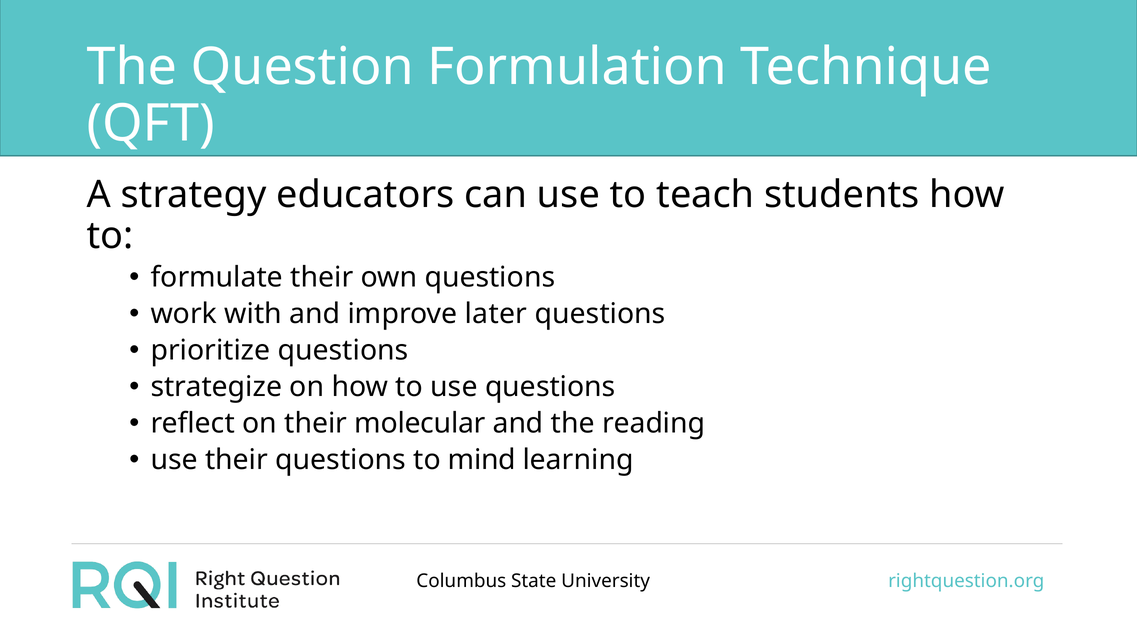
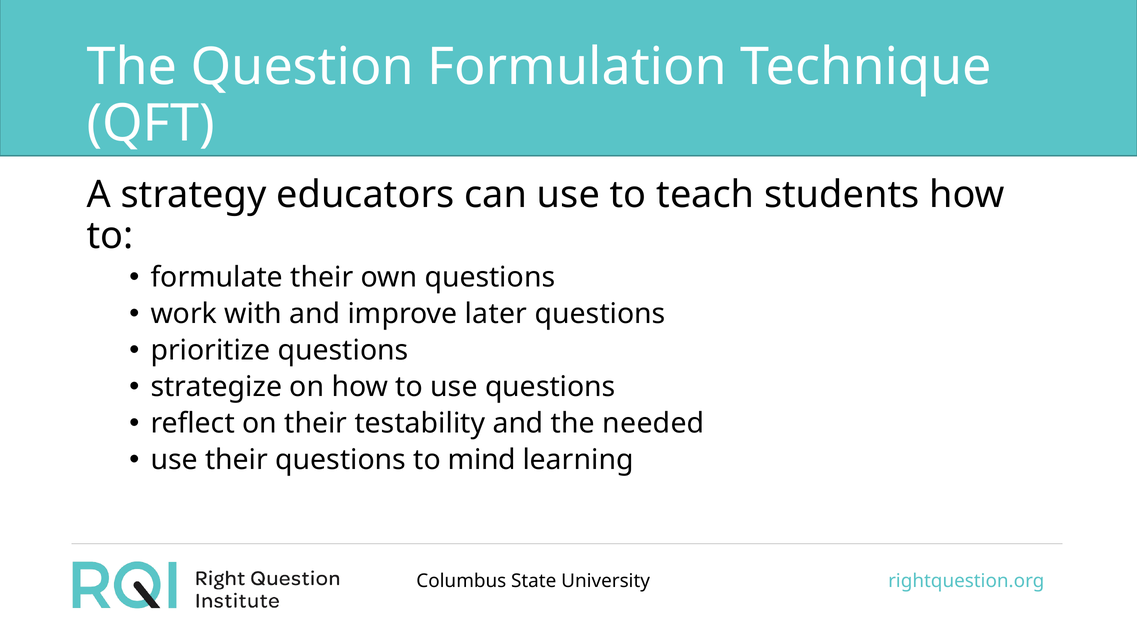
molecular: molecular -> testability (420, 424)
reading: reading -> needed (653, 424)
